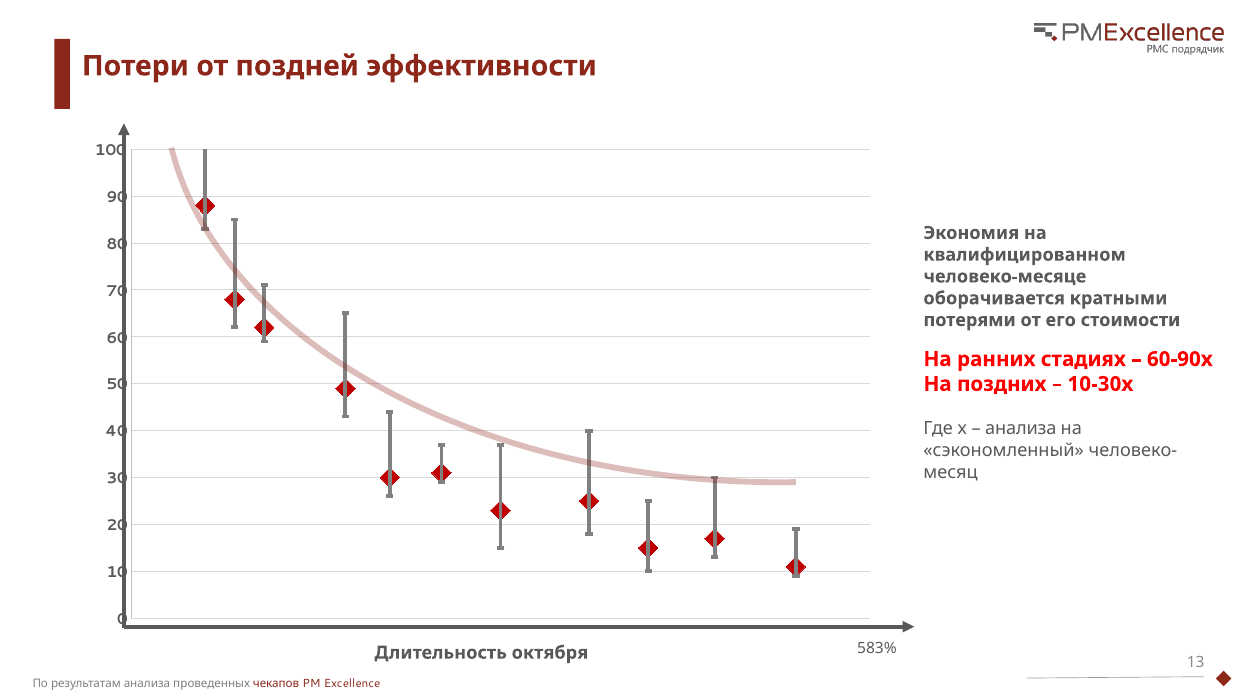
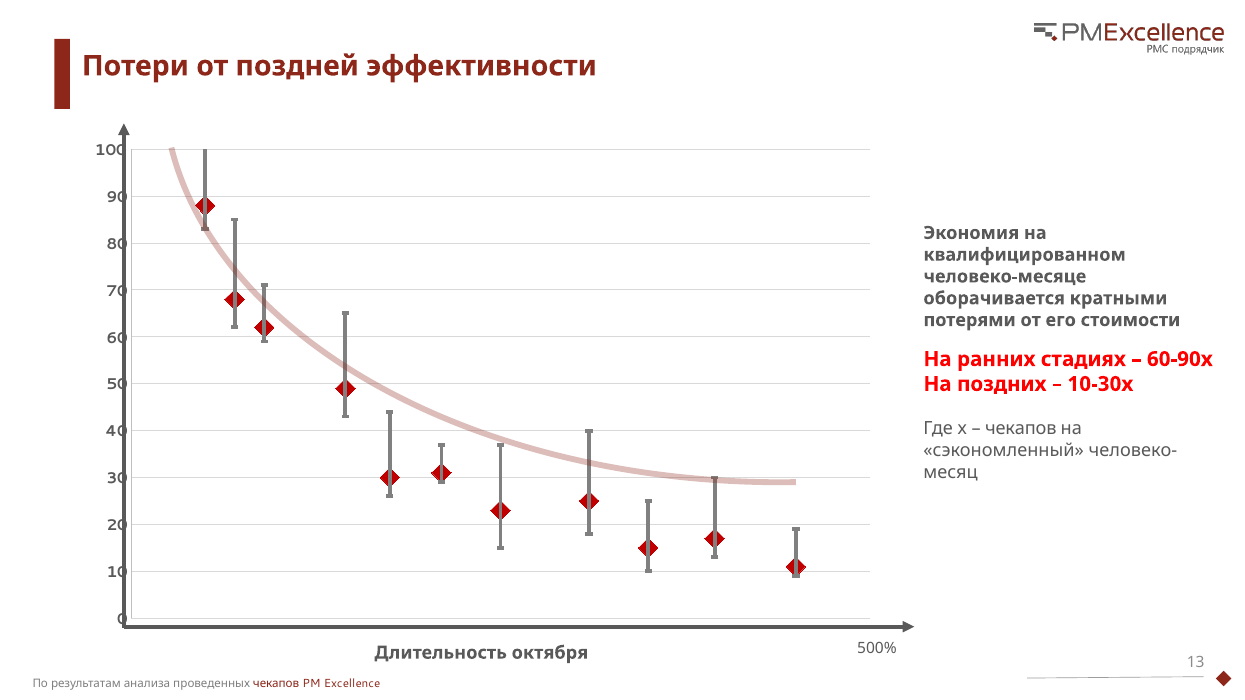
анализа: анализа -> чекапов (1021, 429)
583%: 583% -> 500% (877, 649)
